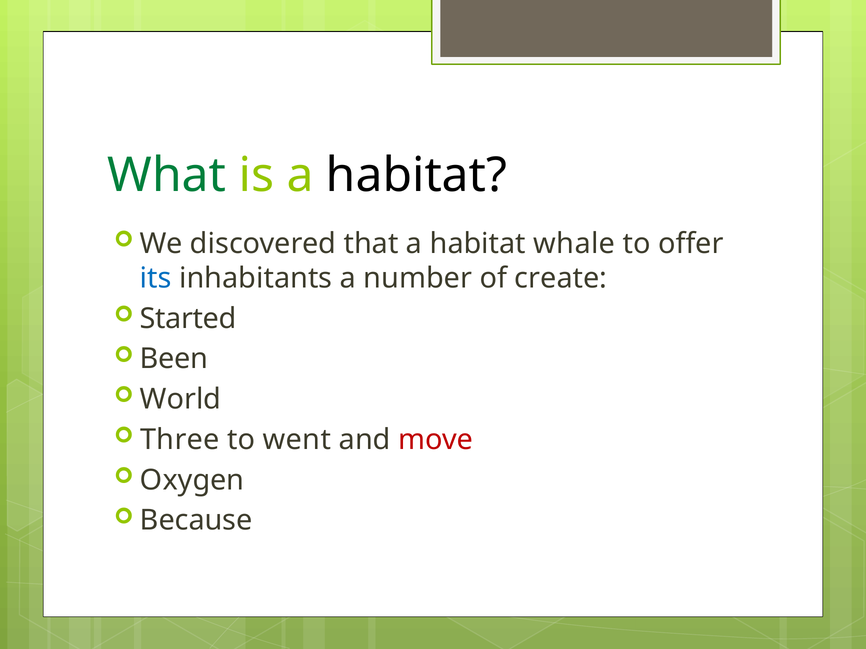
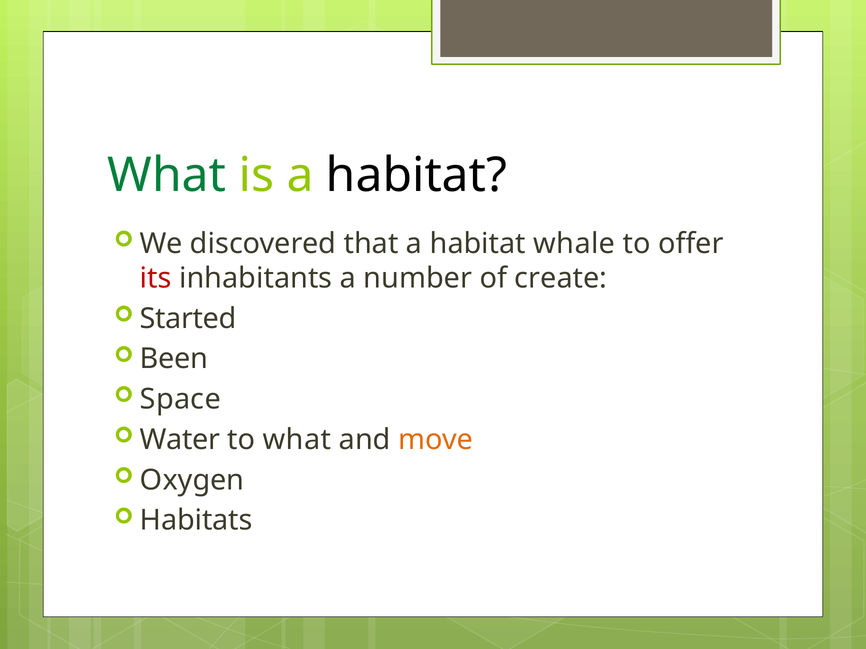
its colour: blue -> red (156, 278)
World: World -> Space (180, 400)
Three: Three -> Water (180, 440)
to went: went -> what (297, 440)
move colour: red -> orange (436, 440)
Because: Because -> Habitats (196, 521)
